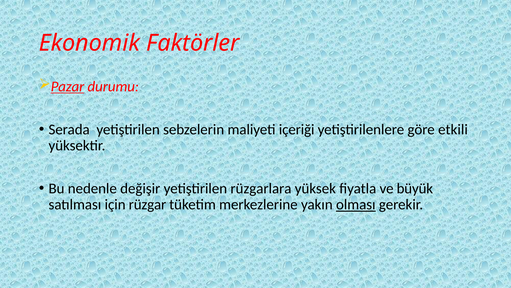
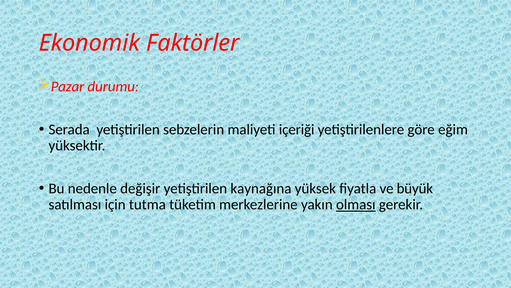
Pazar underline: present -> none (68, 86)
etkili: etkili -> eğim (453, 129)
rüzgarlara: rüzgarlara -> kaynağına (261, 188)
rüzgar: rüzgar -> tutma (147, 204)
